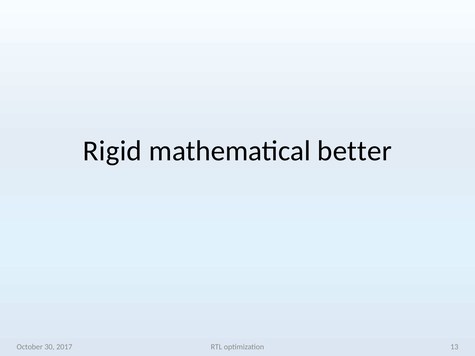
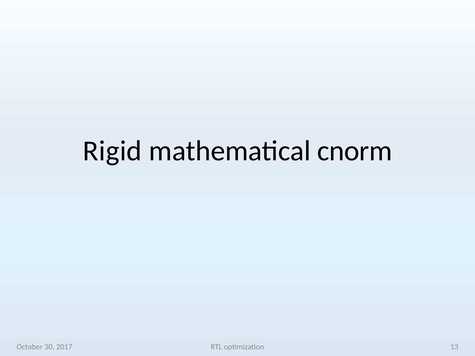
better: better -> cnorm (355, 151)
